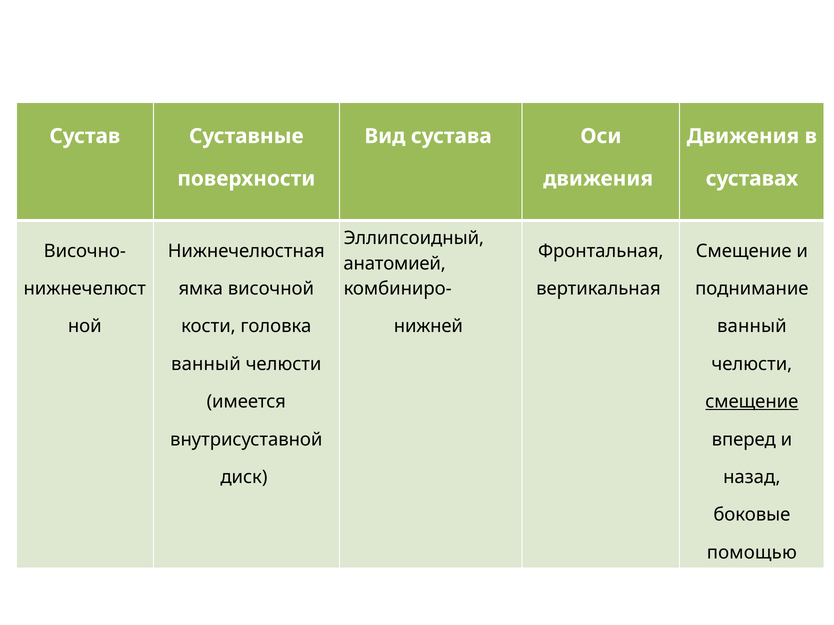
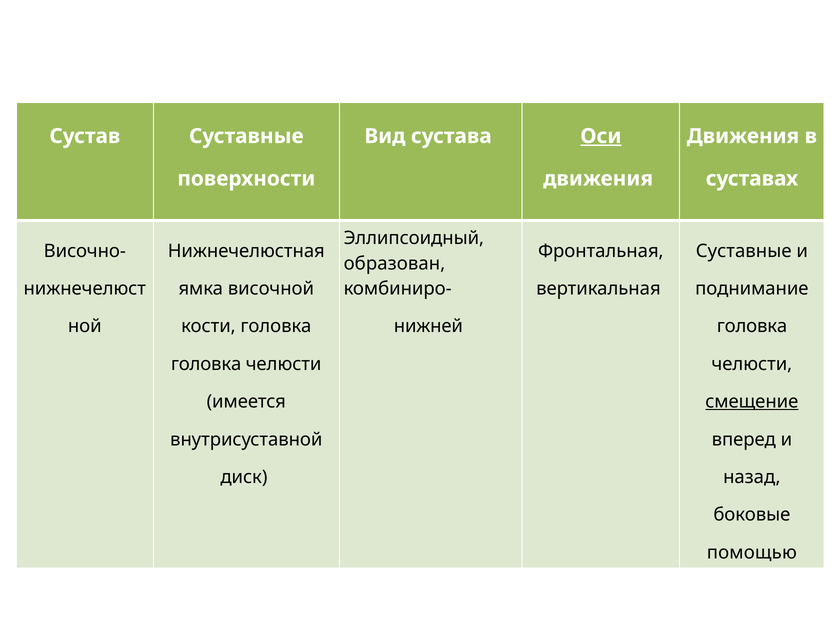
Оси underline: none -> present (601, 136)
Смещение: Смещение -> Суставные (744, 251)
анатомией: анатомией -> образован (394, 264)
ванный: ванный -> головка (752, 327)
ванный: ванный -> головка (206, 364)
